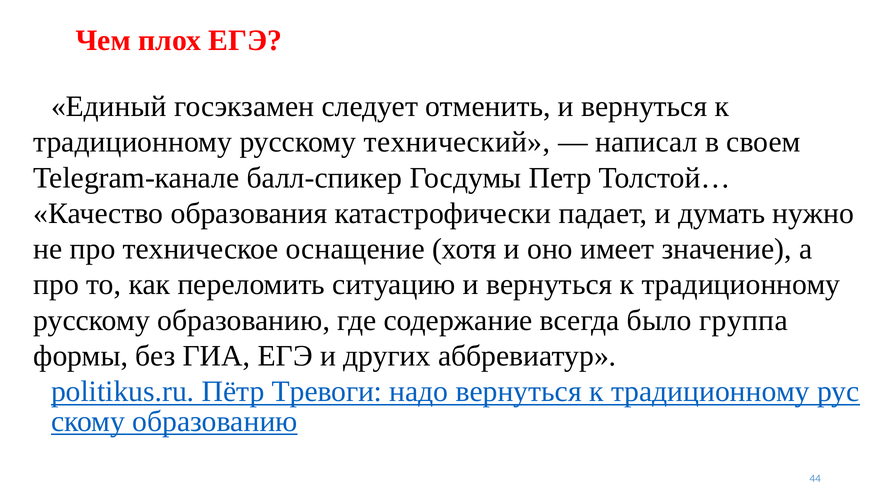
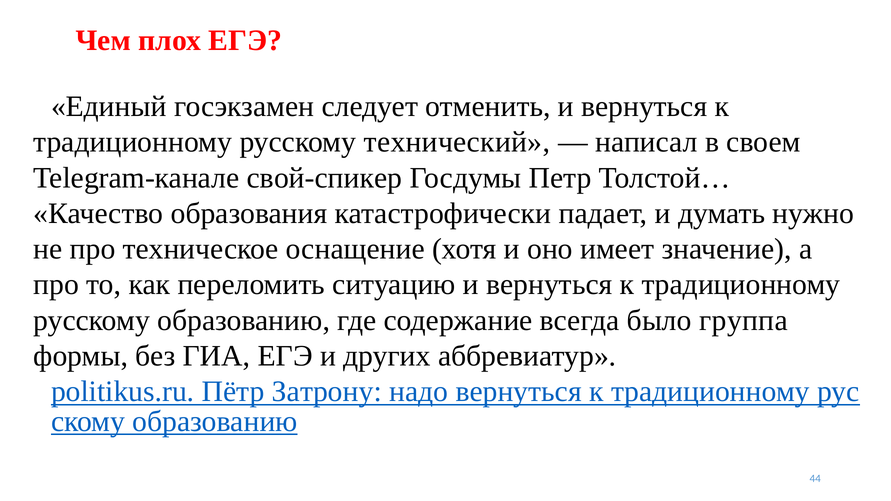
балл-спикер: балл-спикер -> свой-спикер (325, 178)
Тревоги: Тревоги -> Затрону (327, 392)
